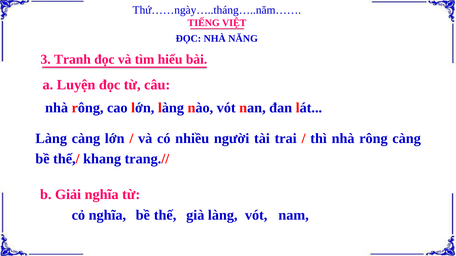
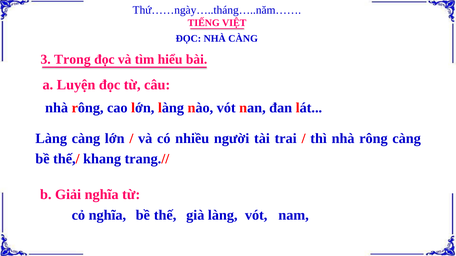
NHÀ NĂNG: NĂNG -> CÀNG (243, 39)
Tranh: Tranh -> Trong (72, 59)
